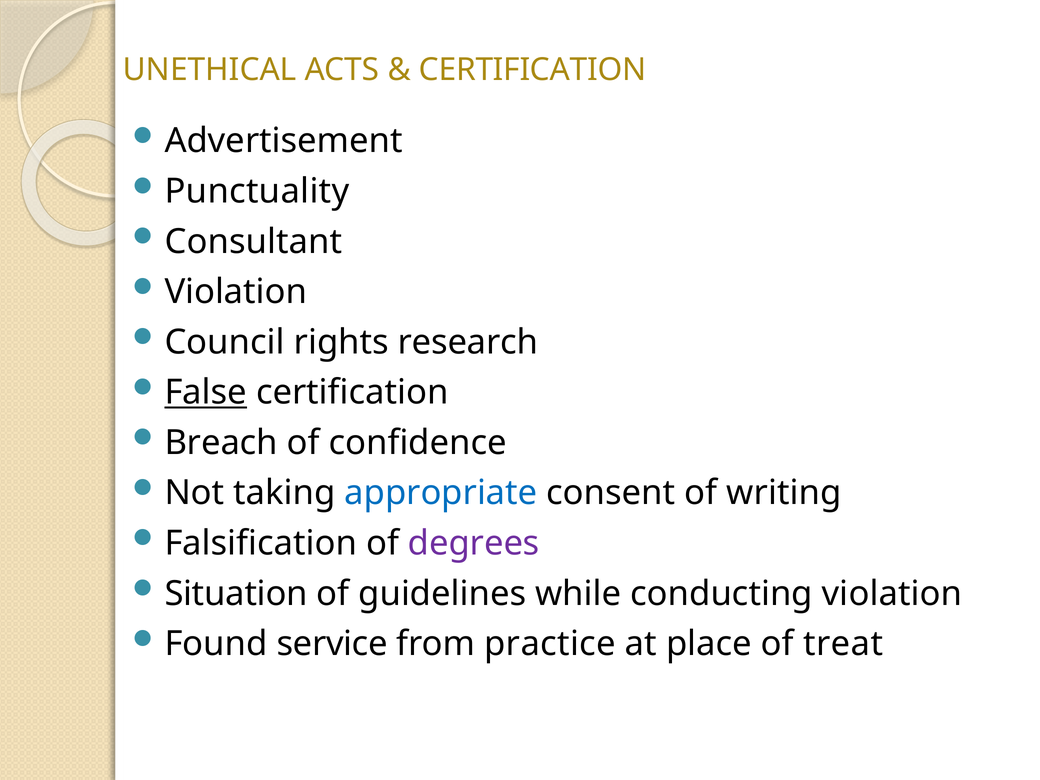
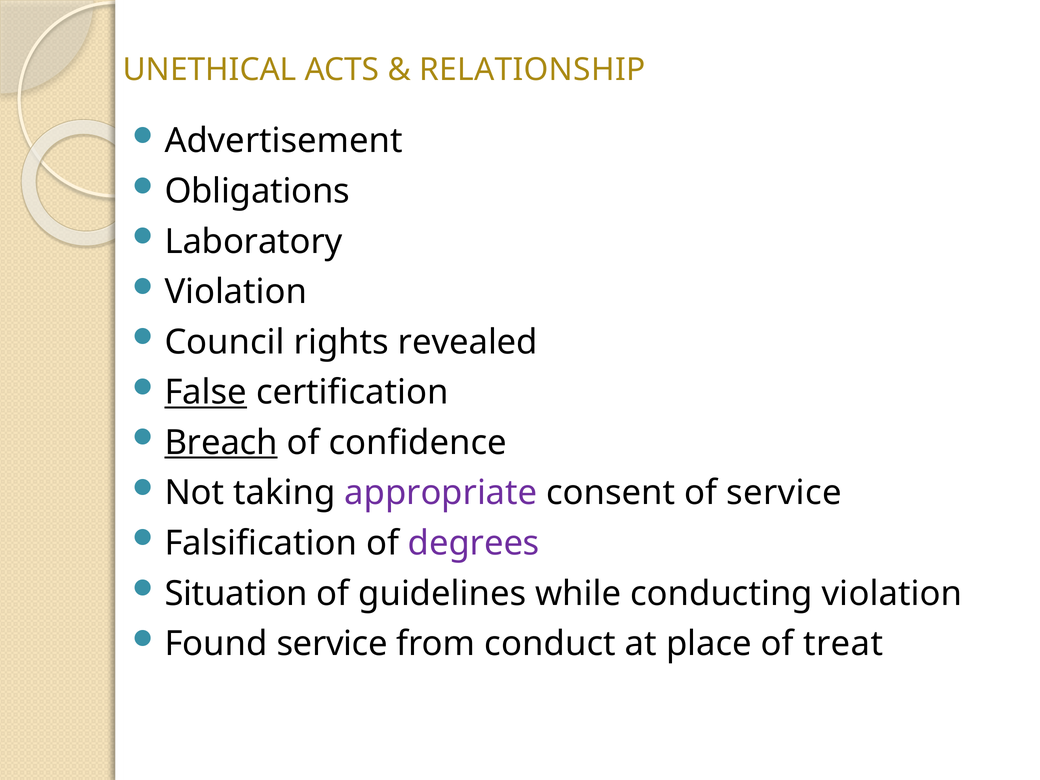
CERTIFICATION: CERTIFICATION -> RELATIONSHIP (532, 70)
Punctuality: Punctuality -> Obligations (257, 191)
Consultant: Consultant -> Laboratory (254, 242)
research: research -> revealed (468, 342)
Breach underline: none -> present (221, 443)
appropriate colour: blue -> purple (441, 493)
of writing: writing -> service (784, 493)
practice: practice -> conduct (550, 644)
